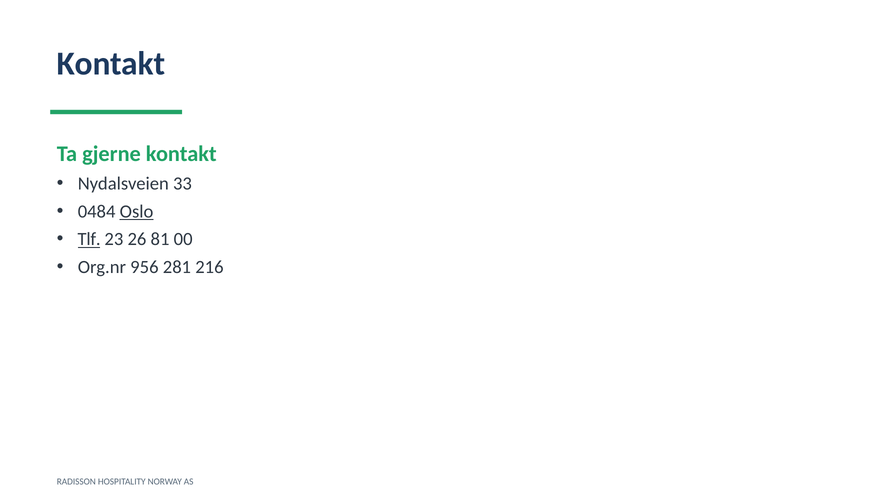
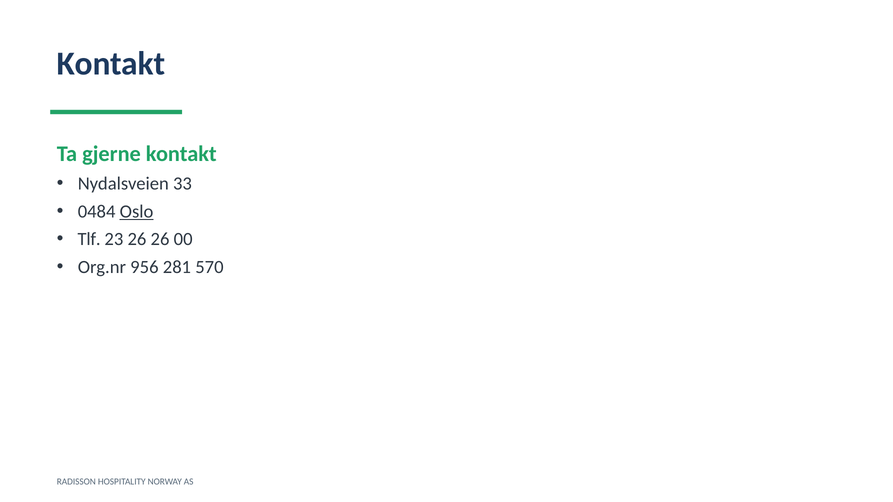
Tlf underline: present -> none (89, 239)
26 81: 81 -> 26 (160, 239)
216: 216 -> 570 (209, 267)
